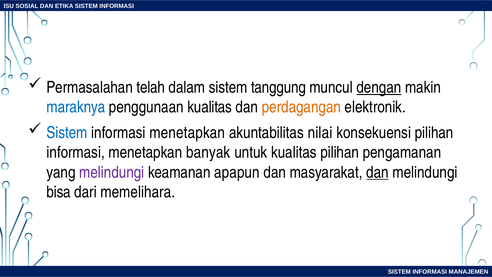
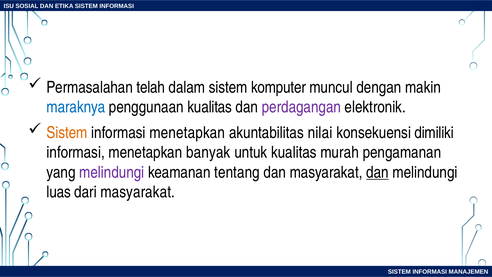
tanggung: tanggung -> komputer (279, 87)
dengan underline: present -> none (379, 87)
perdagangan colour: orange -> purple (301, 107)
Sistem colour: blue -> orange (67, 133)
konsekuensi pilihan: pilihan -> dimiliki (434, 133)
kualitas pilihan: pilihan -> murah (340, 152)
apapun: apapun -> tentang (237, 172)
bisa: bisa -> luas (59, 192)
dari memelihara: memelihara -> masyarakat (138, 192)
